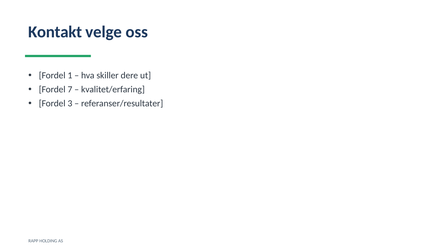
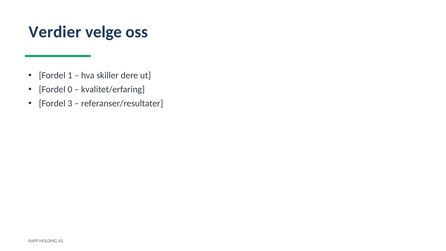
Kontakt: Kontakt -> Verdier (55, 32)
7: 7 -> 0 (70, 89)
